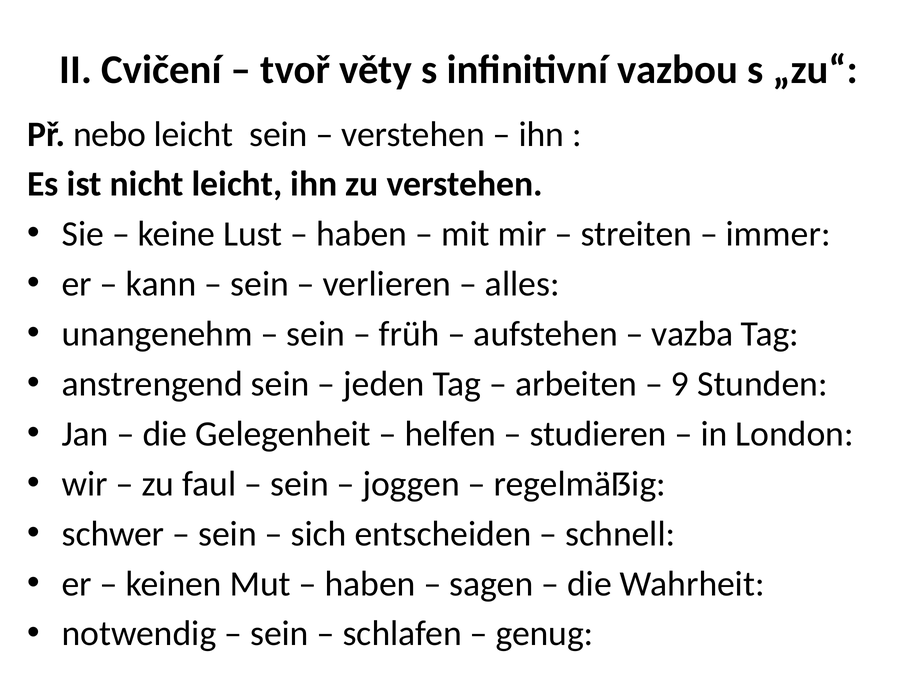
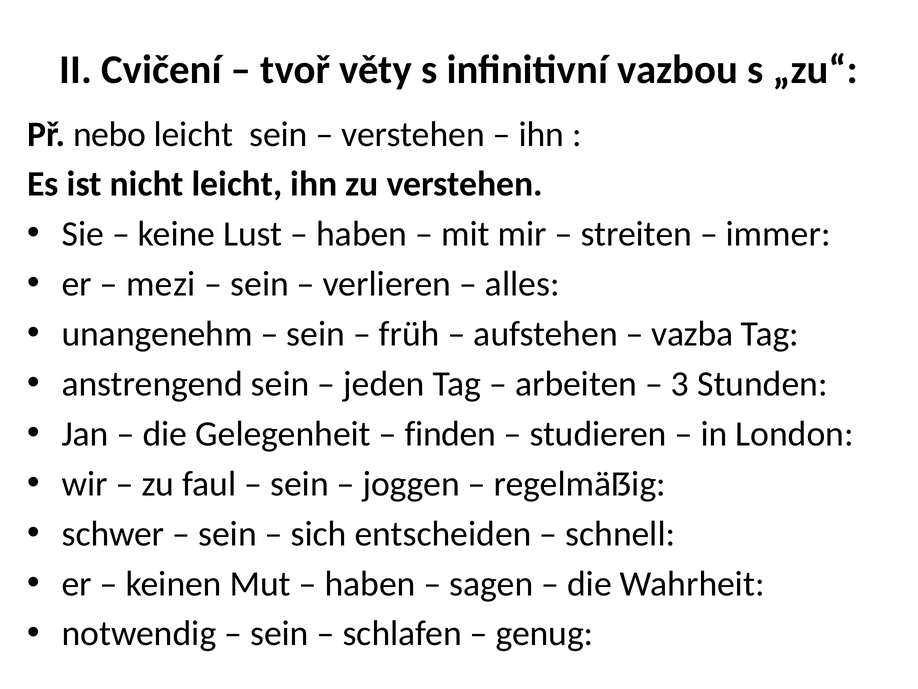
kann: kann -> mezi (161, 284)
9: 9 -> 3 (680, 384)
helfen: helfen -> finden (450, 434)
